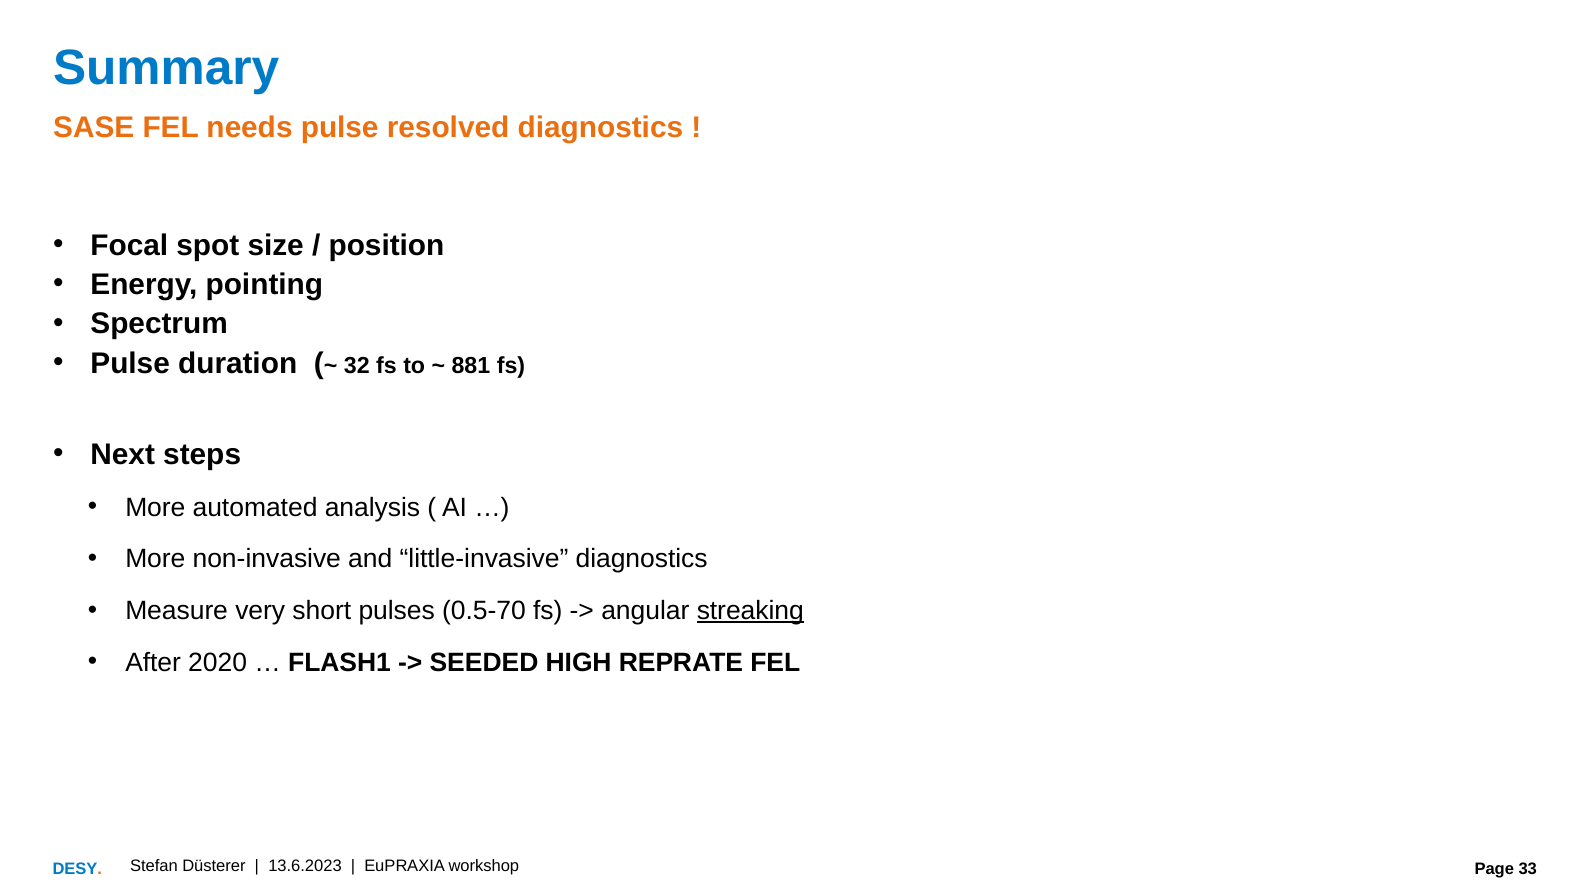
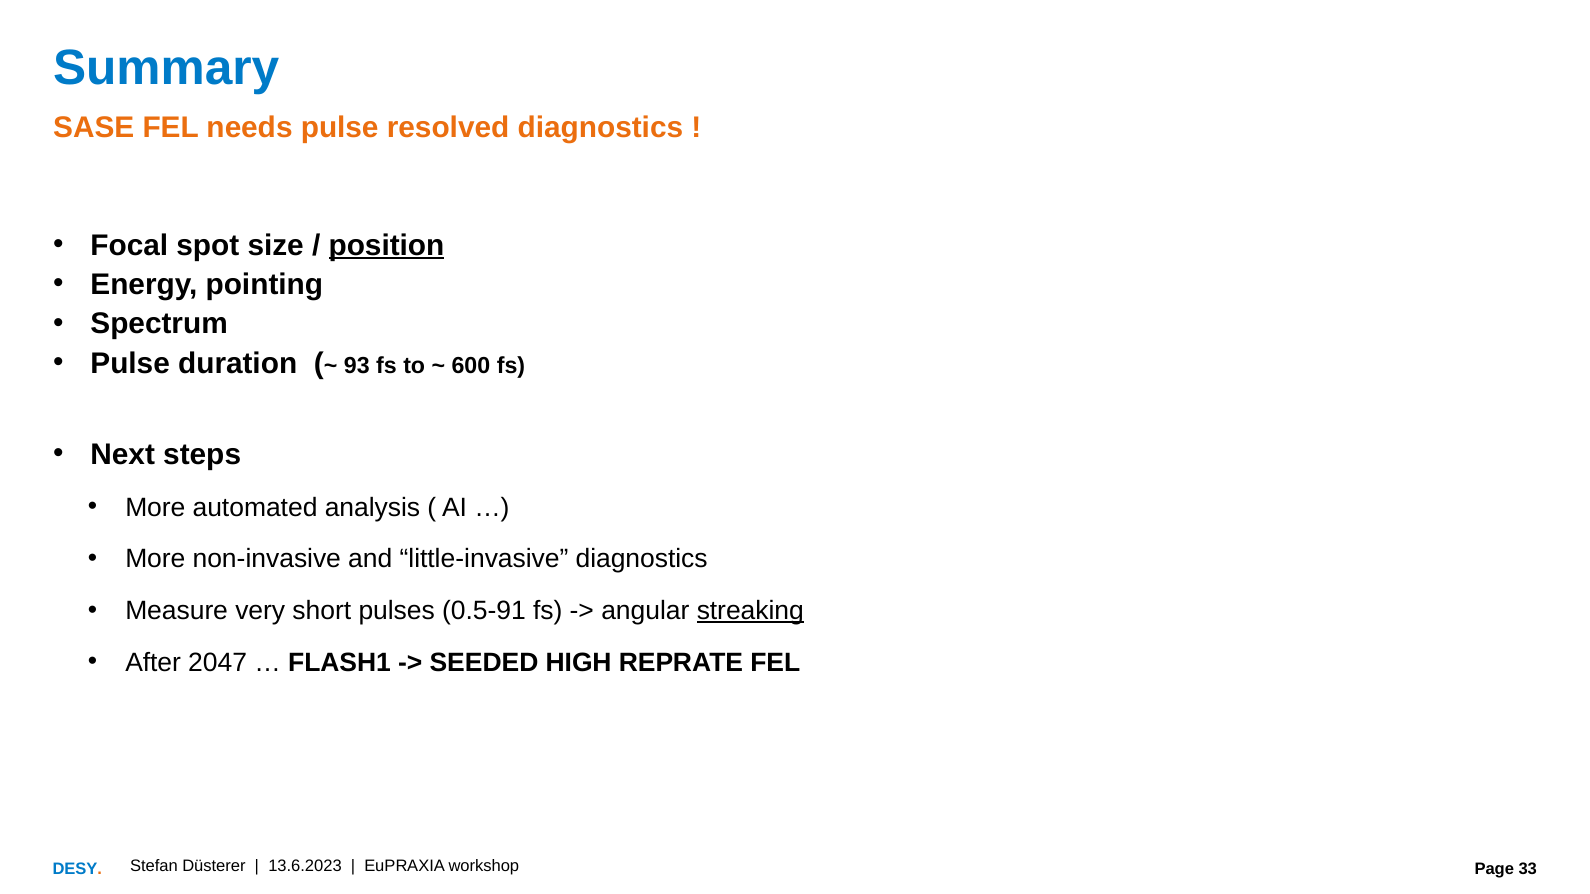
position underline: none -> present (386, 245)
32: 32 -> 93 (357, 366)
881: 881 -> 600 (471, 366)
0.5-70: 0.5-70 -> 0.5-91 (484, 611)
2020: 2020 -> 2047 (218, 663)
